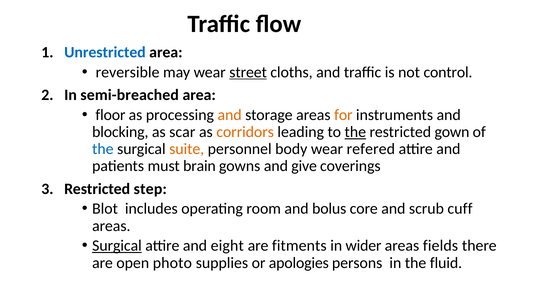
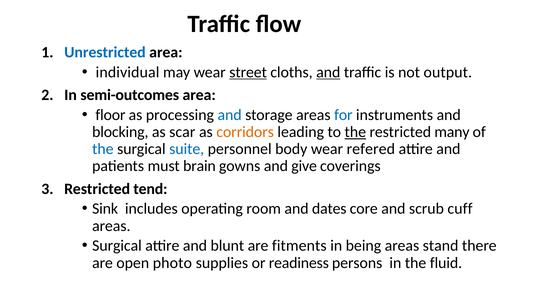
reversible: reversible -> individual (128, 72)
and underline: none -> present (328, 72)
control: control -> output (448, 72)
semi-breached: semi-breached -> semi-outcomes (130, 95)
and colour: orange -> blue (230, 115)
for colour: orange -> blue (343, 115)
gown: gown -> many (452, 132)
suite colour: orange -> blue (187, 149)
step: step -> tend (150, 189)
Blot: Blot -> Sink (105, 209)
bolus: bolus -> dates (329, 209)
Surgical underline: present -> none (117, 246)
eight: eight -> blunt (227, 246)
wider: wider -> being (363, 246)
fields: fields -> stand (441, 246)
apologies: apologies -> readiness (299, 263)
